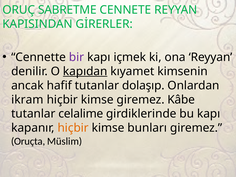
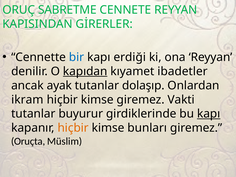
bir colour: purple -> blue (77, 57)
içmek: içmek -> erdiği (130, 57)
kimsenin: kimsenin -> ibadetler (183, 71)
hafif: hafif -> ayak (59, 85)
Kâbe: Kâbe -> Vakti (181, 100)
celalime: celalime -> buyurur (81, 114)
kapı underline: none -> present (209, 114)
